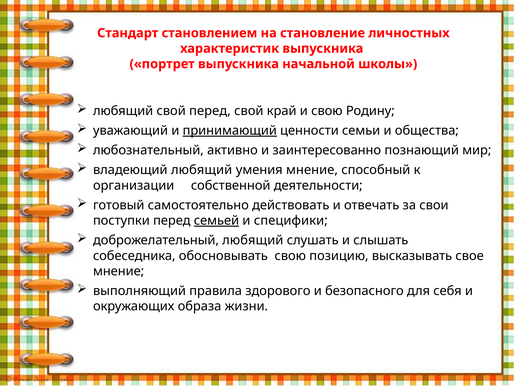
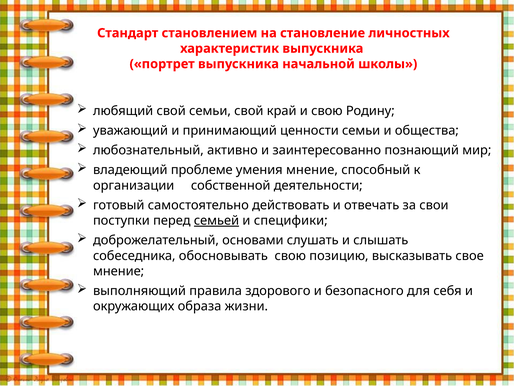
свой перед: перед -> семьи (210, 111)
принимающий underline: present -> none (230, 130)
владеющий любящий: любящий -> проблеме (202, 170)
доброжелательный любящий: любящий -> основами (253, 240)
